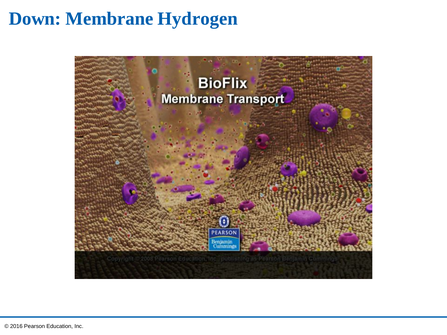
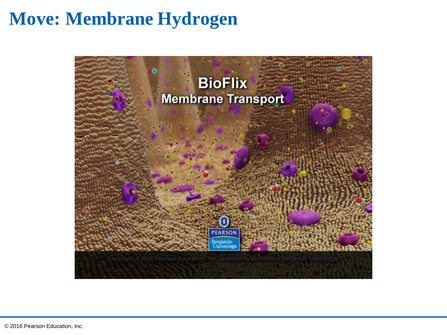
Down: Down -> Move (35, 19)
